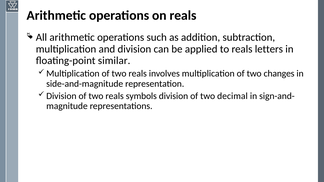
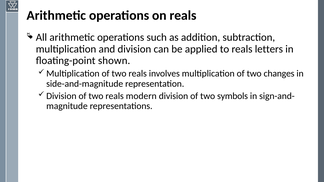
similar: similar -> shown (114, 61)
symbols: symbols -> modern (141, 96)
decimal: decimal -> symbols (233, 96)
